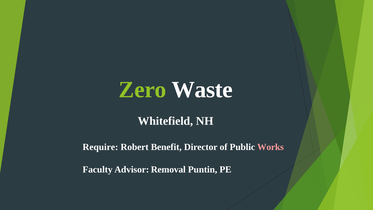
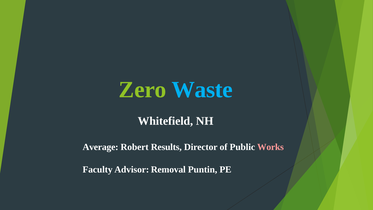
Waste colour: white -> light blue (202, 90)
Require: Require -> Average (100, 147)
Benefit: Benefit -> Results (166, 147)
